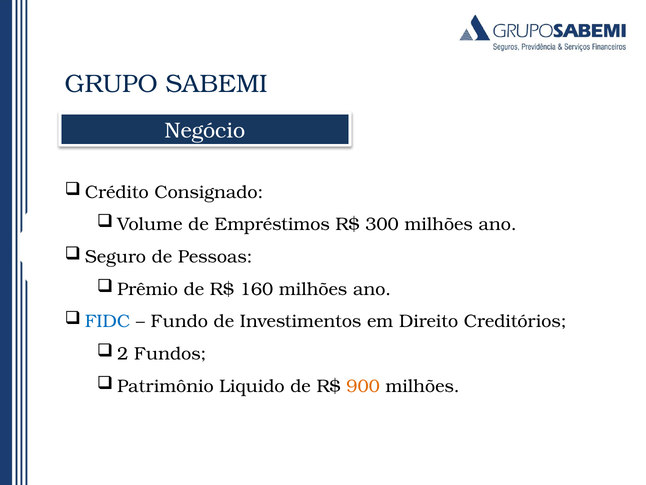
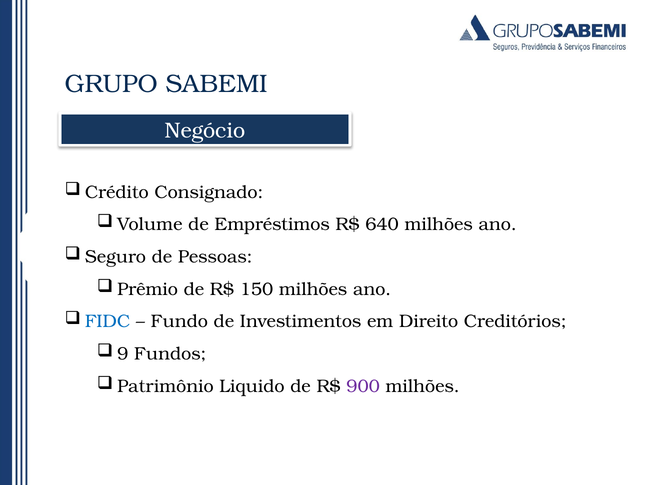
300: 300 -> 640 (382, 224)
160: 160 -> 150 (257, 289)
2: 2 -> 9 (123, 353)
900 colour: orange -> purple (363, 386)
